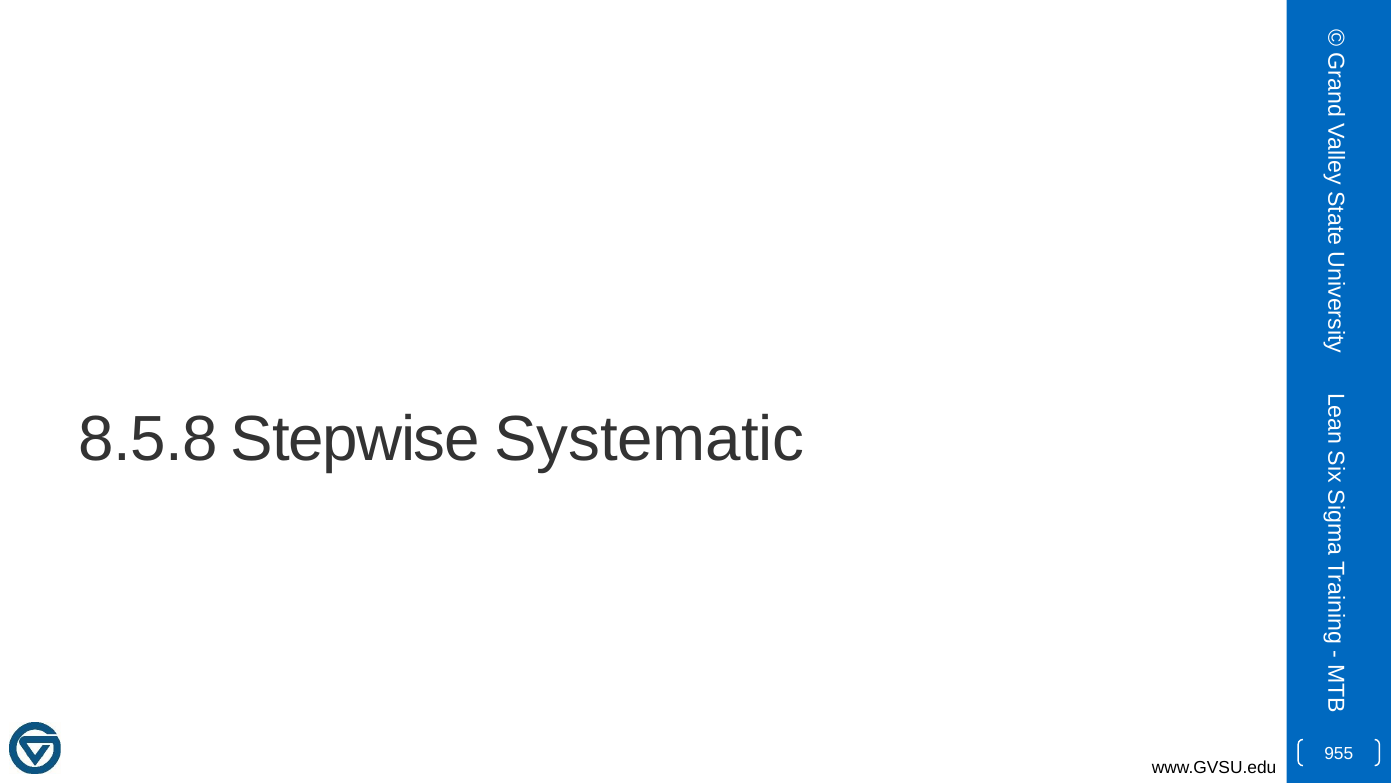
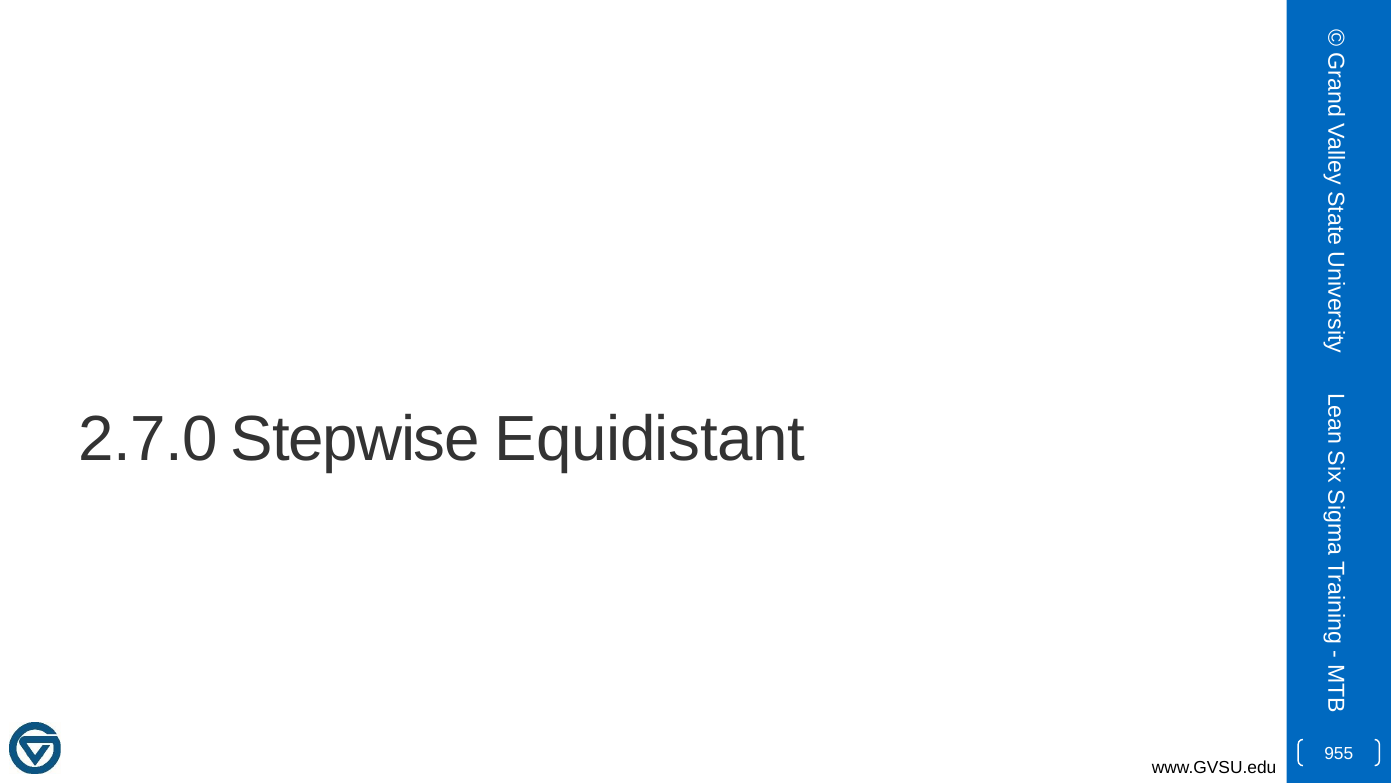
8.5.8: 8.5.8 -> 2.7.0 (148, 439)
Systematic: Systematic -> Equidistant (650, 439)
